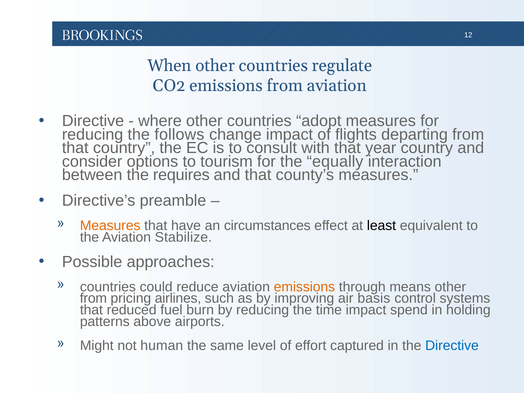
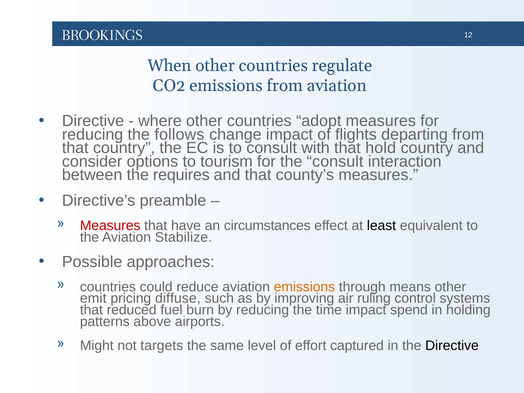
year: year -> hold (381, 148)
the equally: equally -> consult (335, 161)
Measures colour: orange -> red (110, 226)
from: from -> emit (93, 298)
airlines: airlines -> diffuse (178, 298)
basis: basis -> ruling (374, 298)
human: human -> targets (162, 346)
Directive colour: blue -> black (452, 346)
